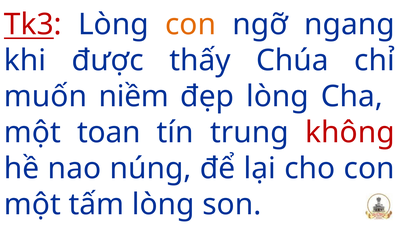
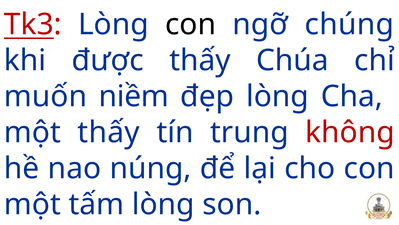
con colour: orange -> black (191, 25)
ngang: ngang -> chúng (349, 25)
một toan: toan -> thấy (109, 132)
